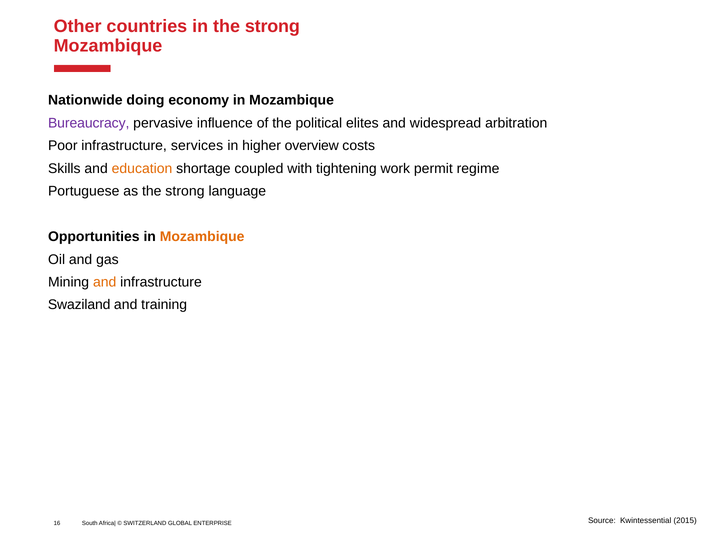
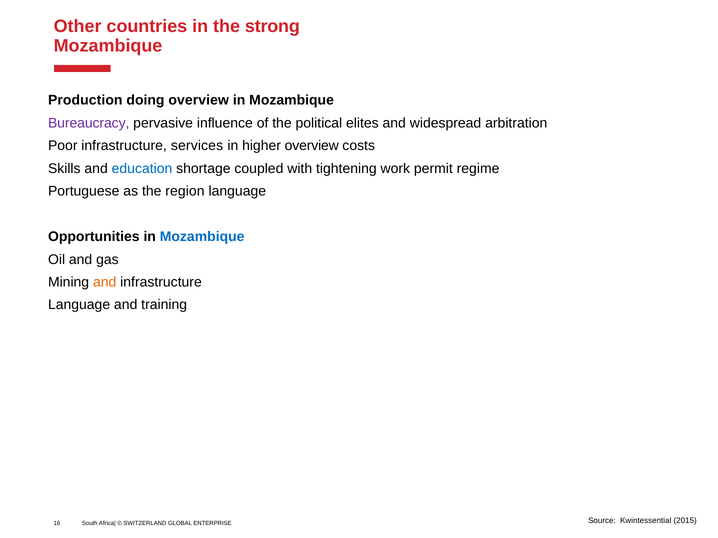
Nationwide: Nationwide -> Production (85, 100)
doing economy: economy -> overview (199, 100)
education colour: orange -> blue (142, 169)
as the strong: strong -> region (185, 191)
Mozambique colour: orange -> blue (202, 237)
Swaziland: Swaziland -> Language (79, 305)
